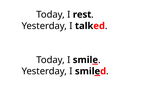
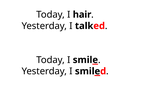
rest: rest -> hair (82, 15)
